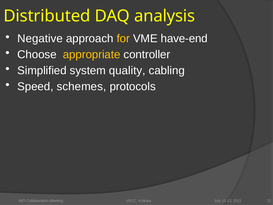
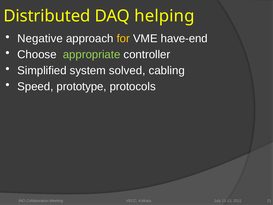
analysis: analysis -> helping (164, 16)
appropriate colour: yellow -> light green (92, 55)
quality: quality -> solved (127, 70)
schemes: schemes -> prototype (82, 86)
